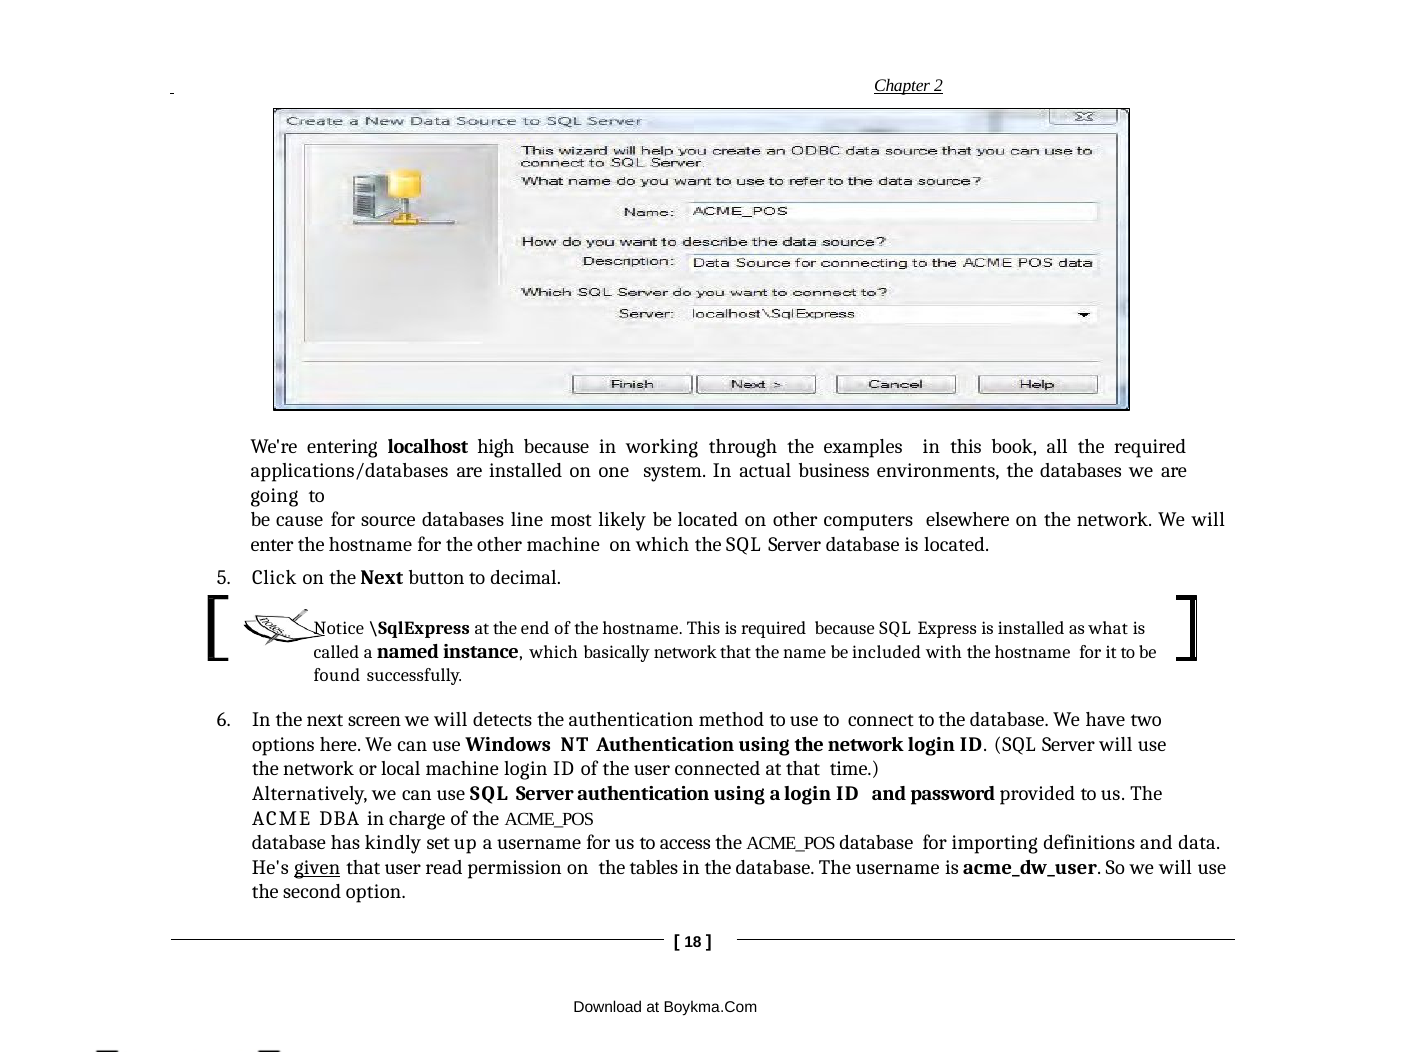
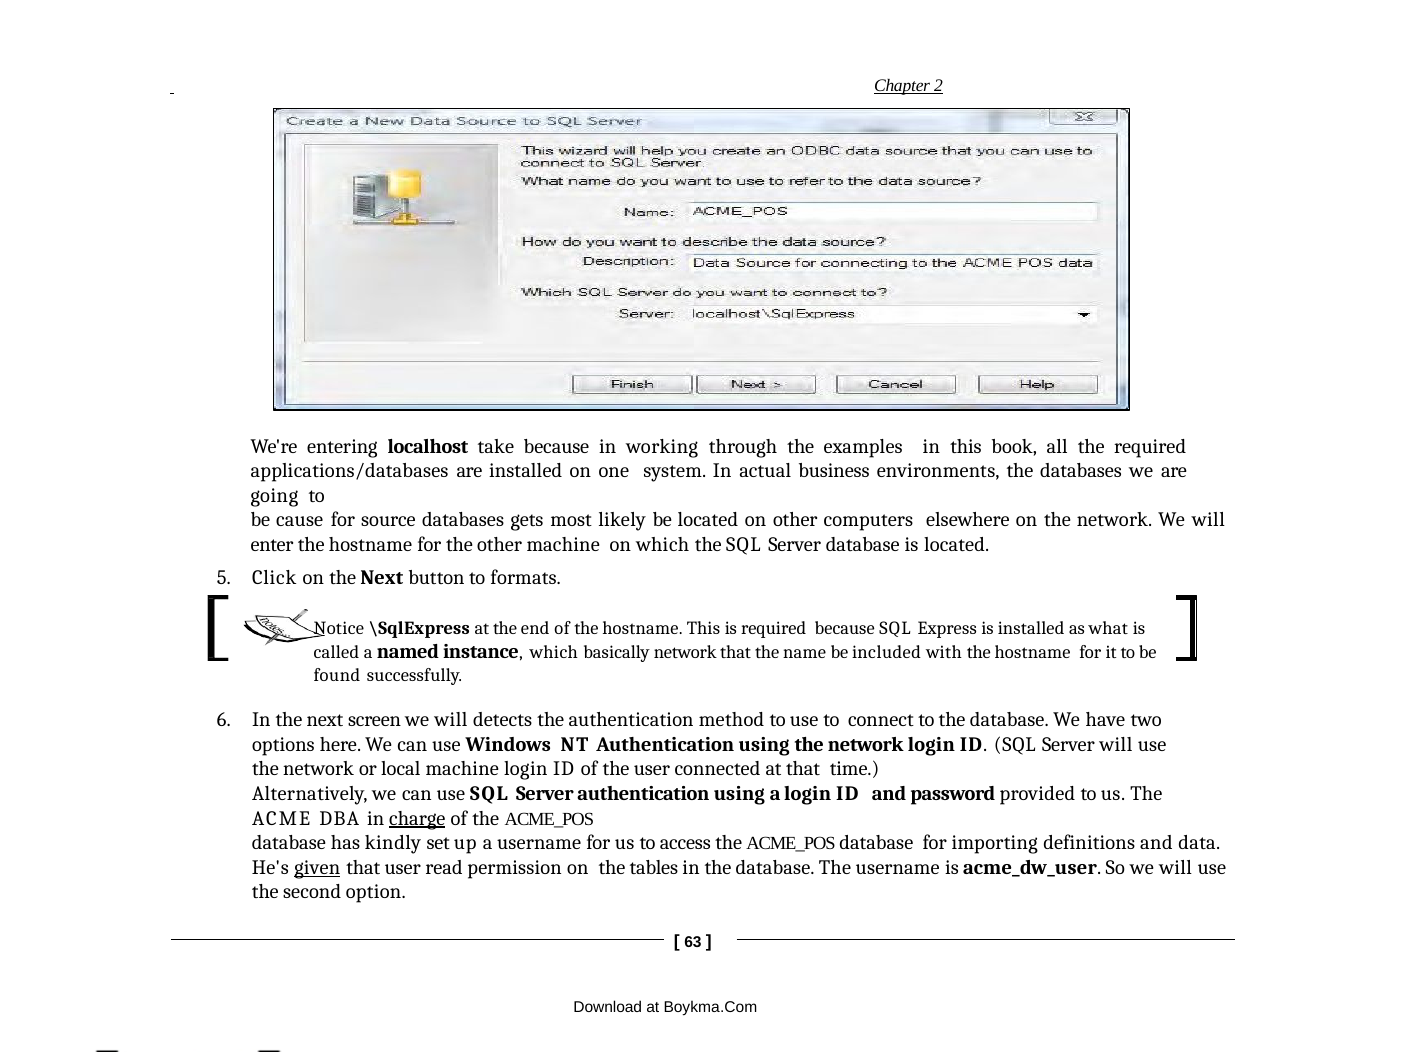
high: high -> take (496, 447)
line: line -> gets (527, 520)
decimal: decimal -> formats (526, 578)
charge underline: none -> present (417, 818)
18: 18 -> 63 (693, 943)
